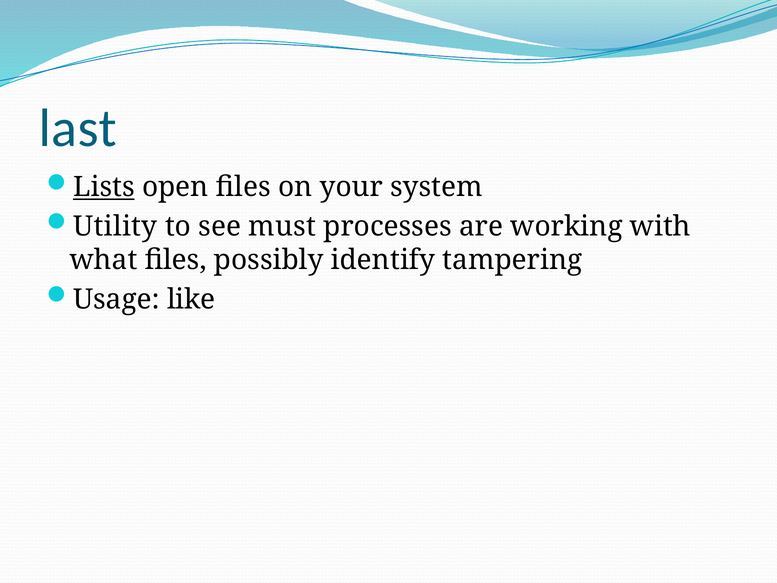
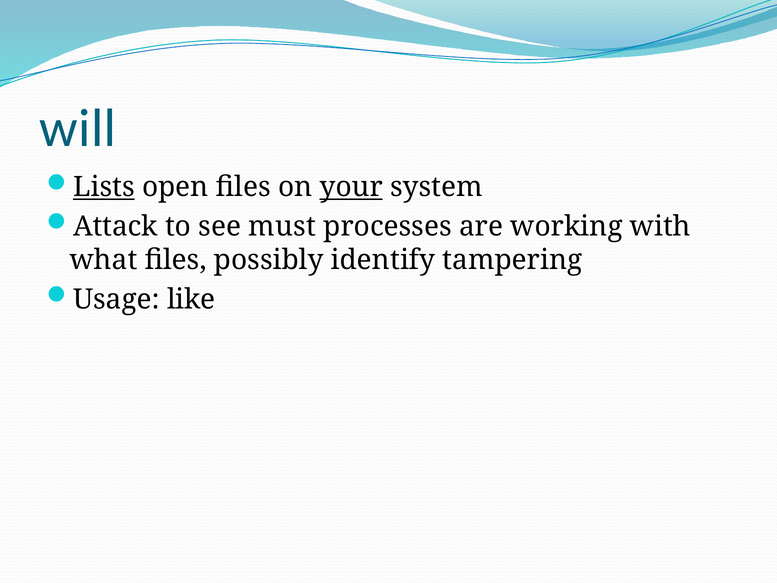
last: last -> will (78, 128)
your underline: none -> present (351, 187)
Utility: Utility -> Attack (116, 226)
